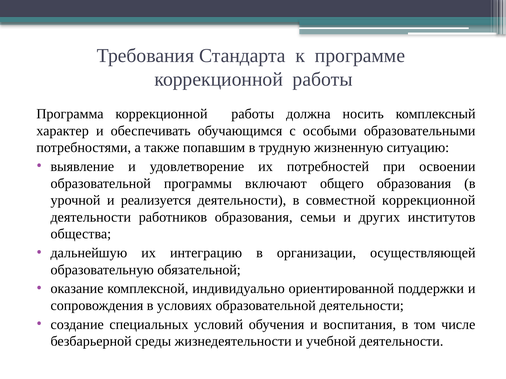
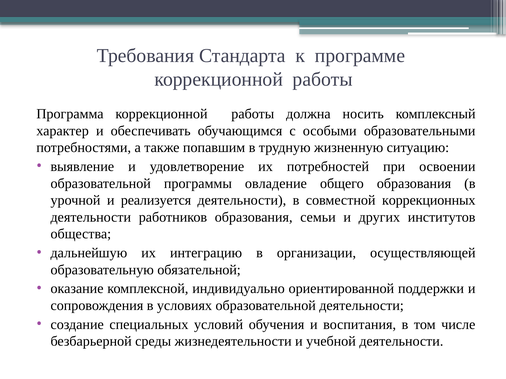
включают: включают -> овладение (276, 184)
совместной коррекционной: коррекционной -> коррекционных (429, 200)
